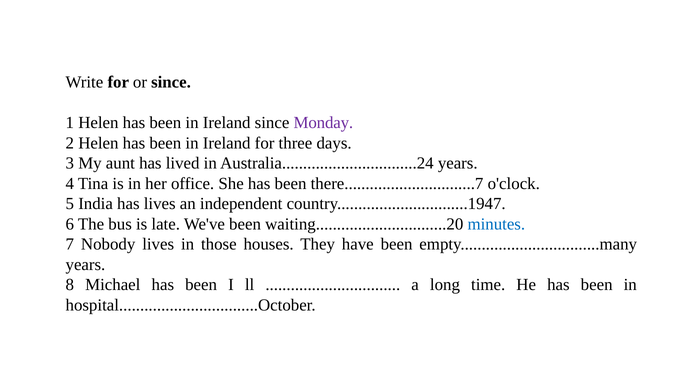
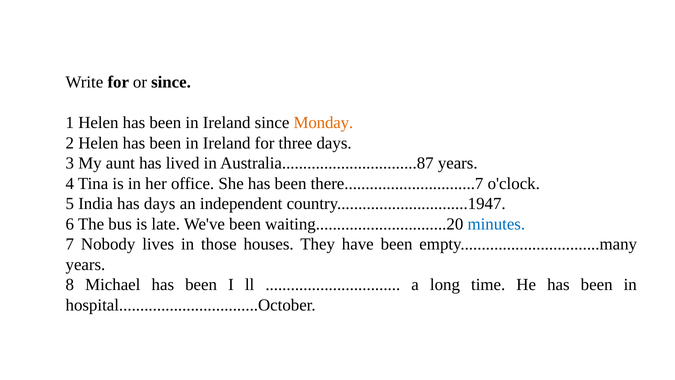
Monday colour: purple -> orange (323, 123)
Australia................................24: Australia................................24 -> Australia................................87 (327, 163)
has lives: lives -> days (160, 204)
